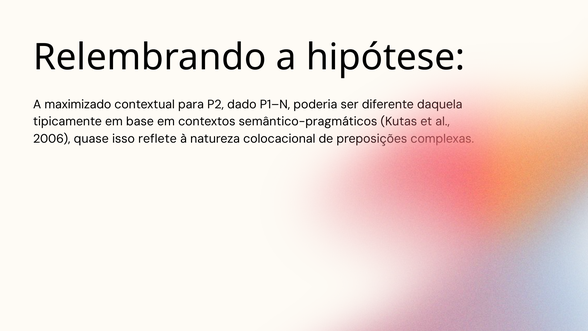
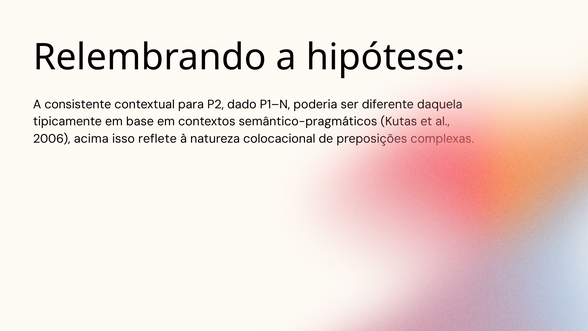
maximizado: maximizado -> consistente (78, 104)
quase: quase -> acima (91, 139)
